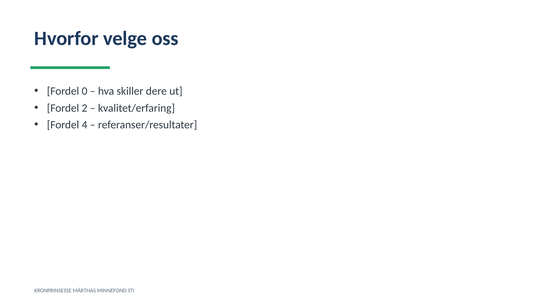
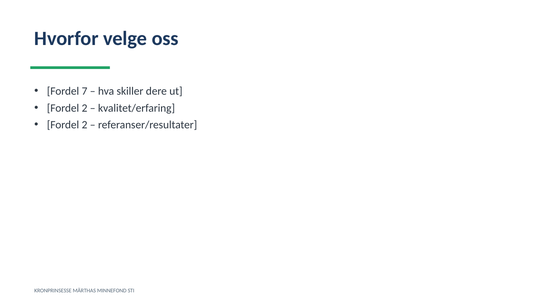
0: 0 -> 7 (85, 91)
4: 4 -> 2 (85, 125)
